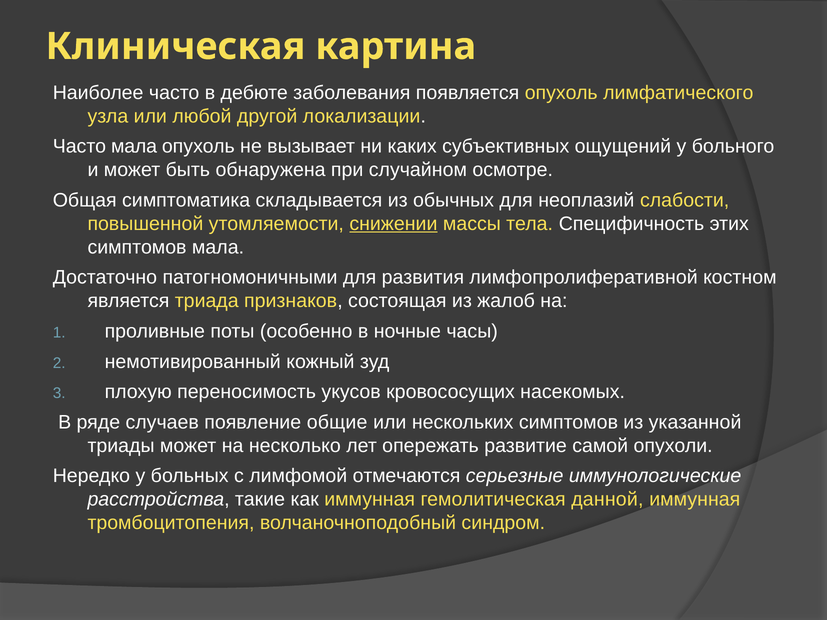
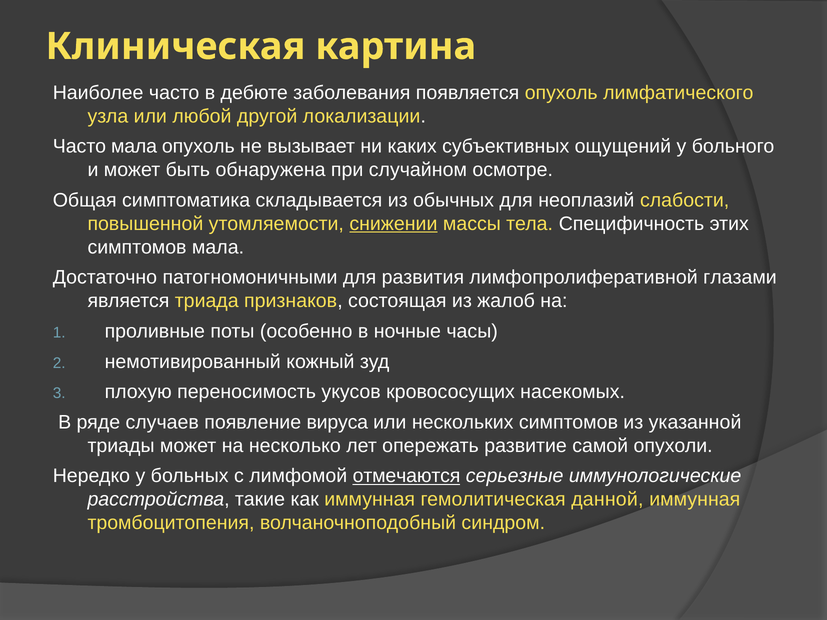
костном: костном -> глазами (740, 278)
общие: общие -> вируса (337, 422)
отмечаются underline: none -> present (407, 476)
